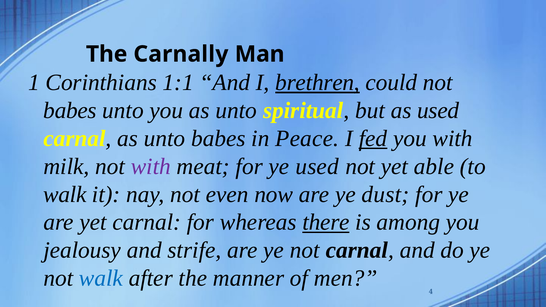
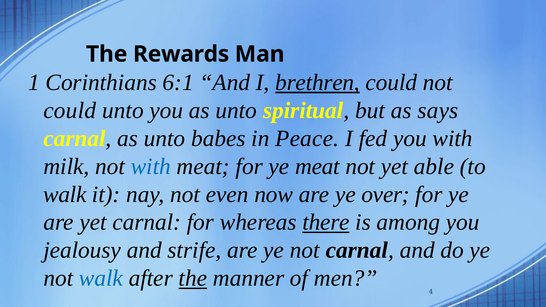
Carnally: Carnally -> Rewards (181, 54)
1:1: 1:1 -> 6:1 (178, 83)
babes: babes -> could (70, 110)
as used: used -> says (438, 110)
fed underline: present -> none (373, 138)
with colour: purple -> blue (151, 166)
ye used: used -> meat (317, 166)
dust: dust -> over (386, 194)
the underline: none -> present (193, 278)
